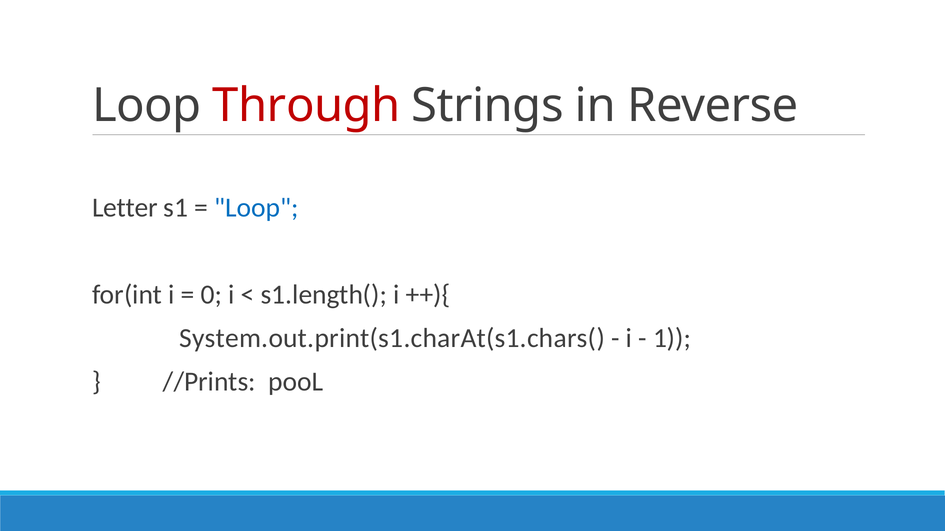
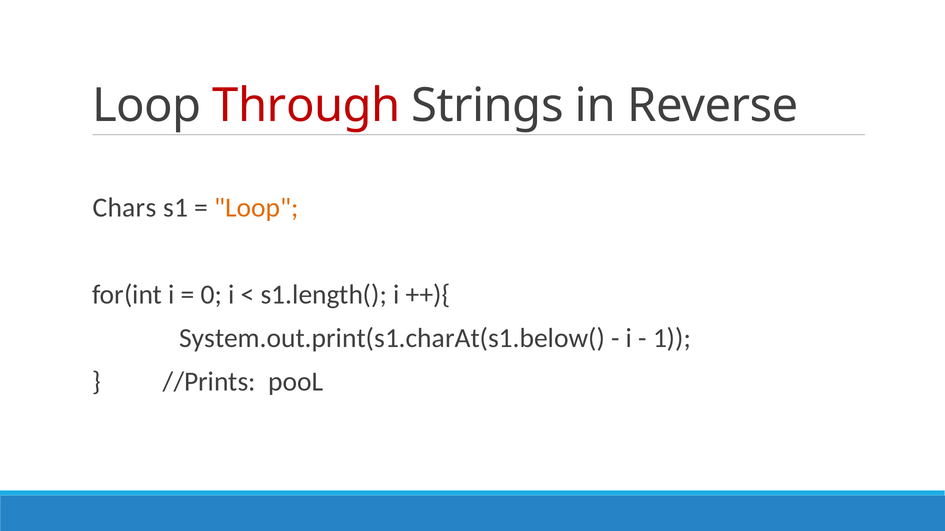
Letter: Letter -> Chars (125, 208)
Loop colour: blue -> orange (257, 208)
System.out.print(s1.charAt(s1.chars(: System.out.print(s1.charAt(s1.chars( -> System.out.print(s1.charAt(s1.below( (392, 339)
